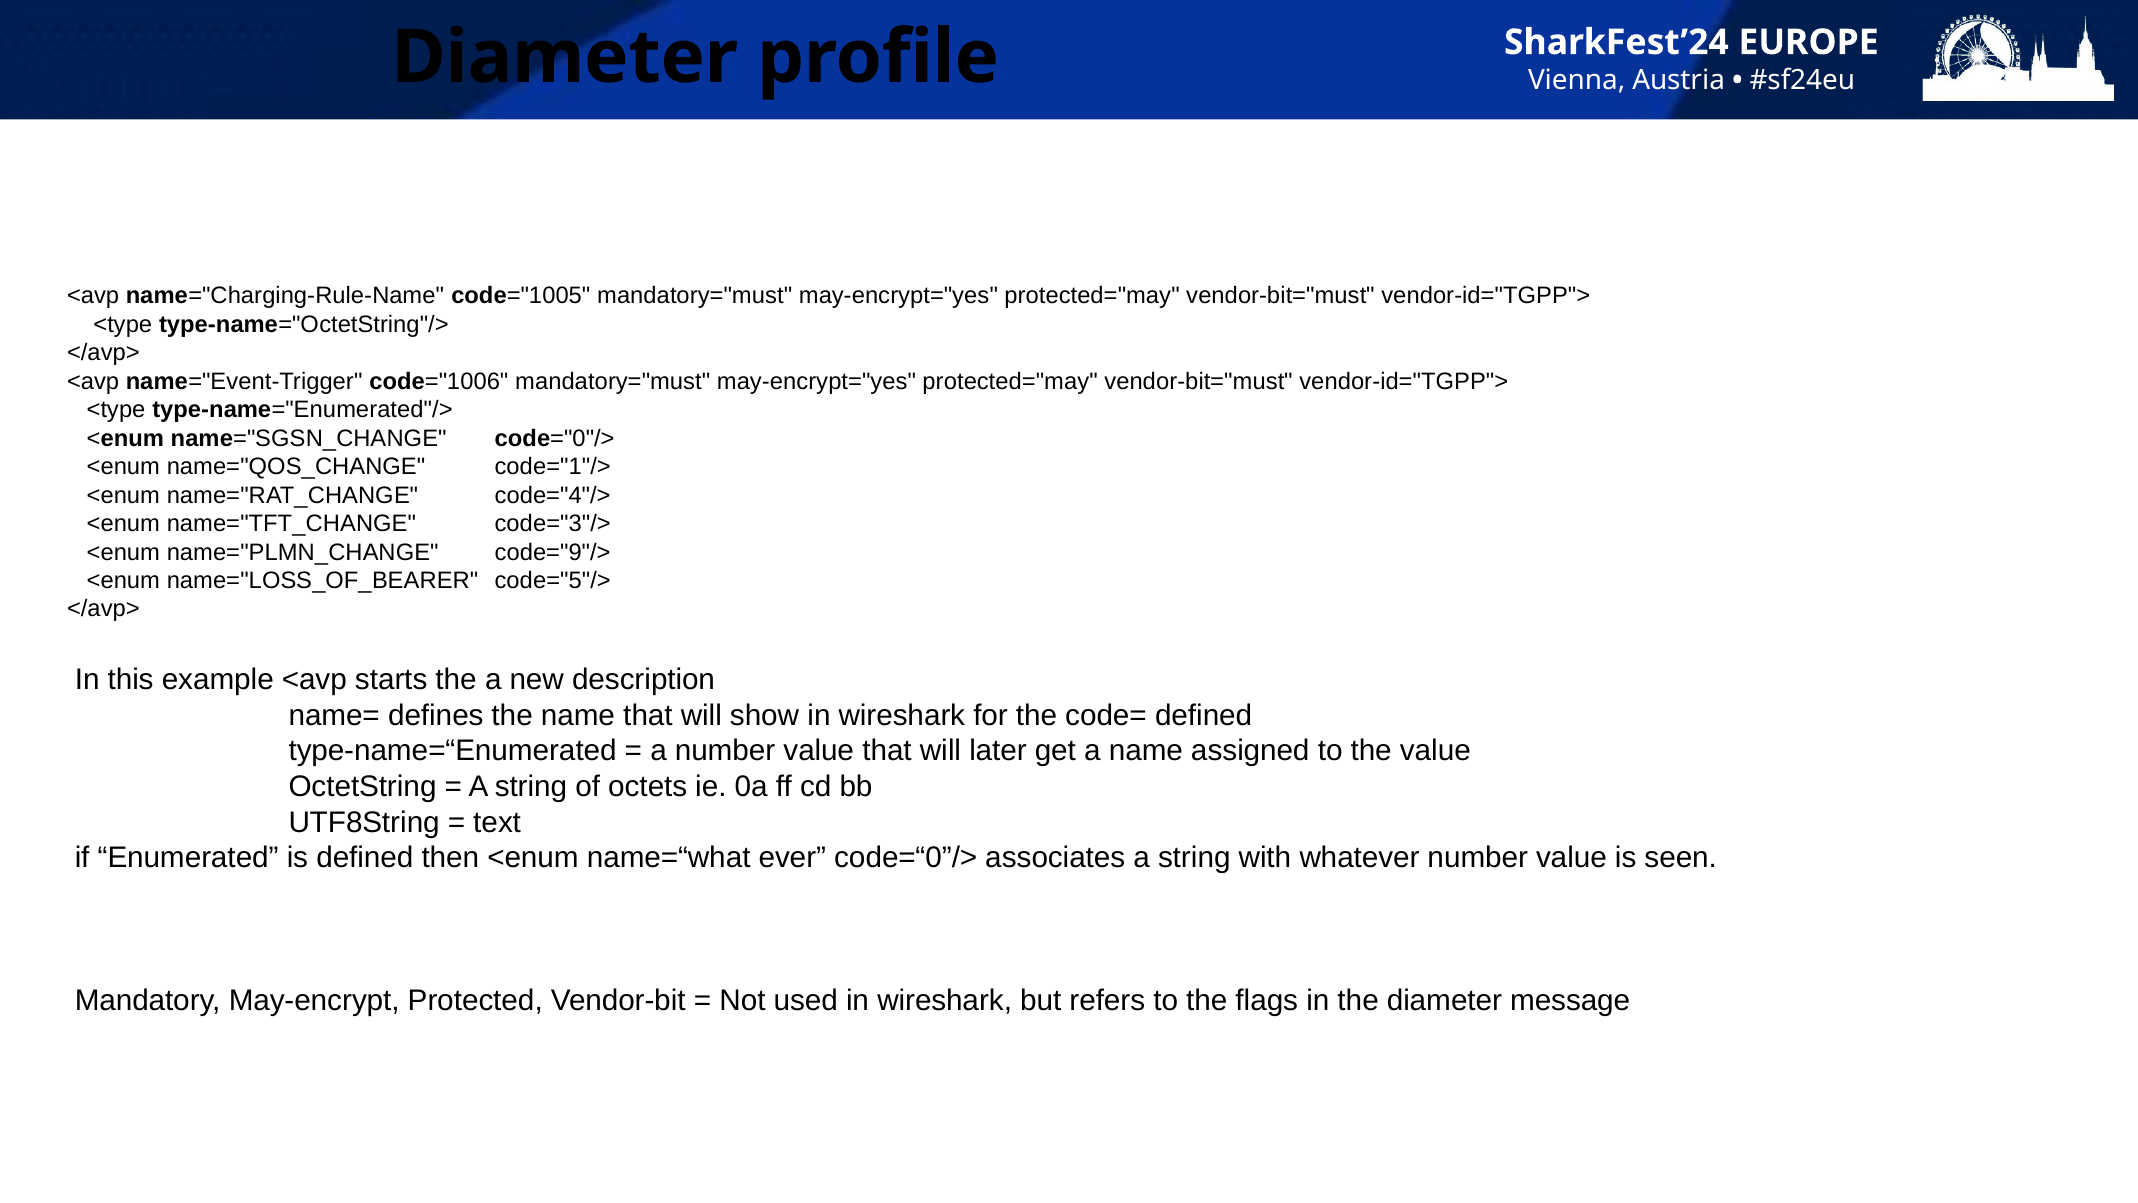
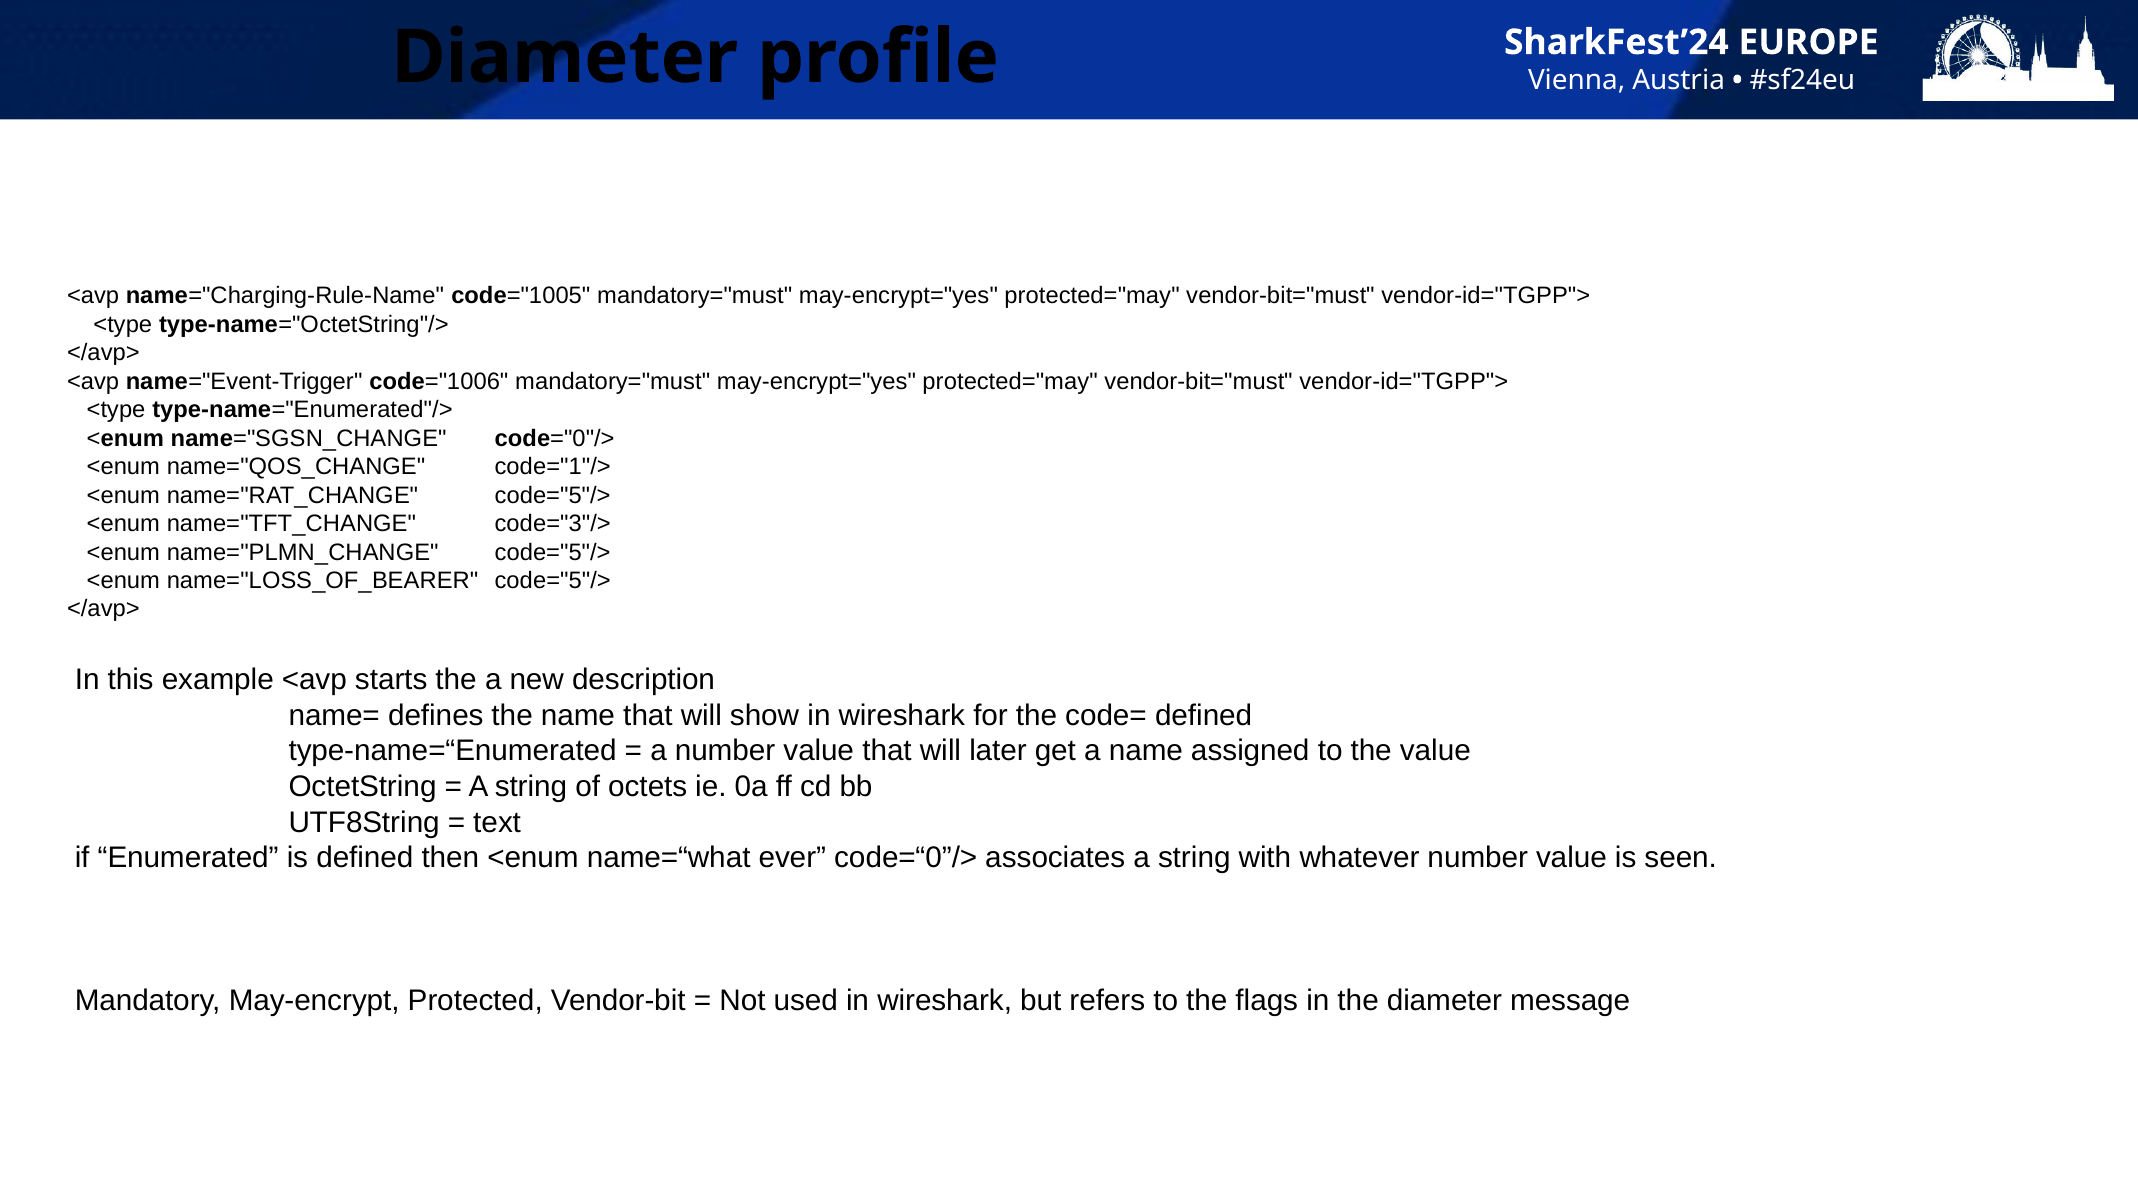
name="RAT_CHANGE code="4"/>: code="4"/> -> code="5"/> (553, 495)
name="PLMN_CHANGE code="9"/>: code="9"/> -> code="5"/> (553, 552)
